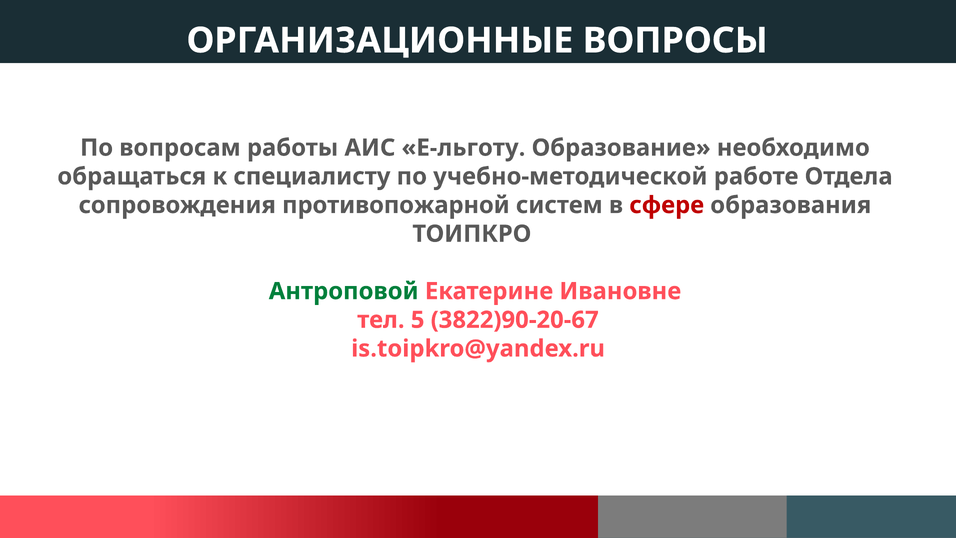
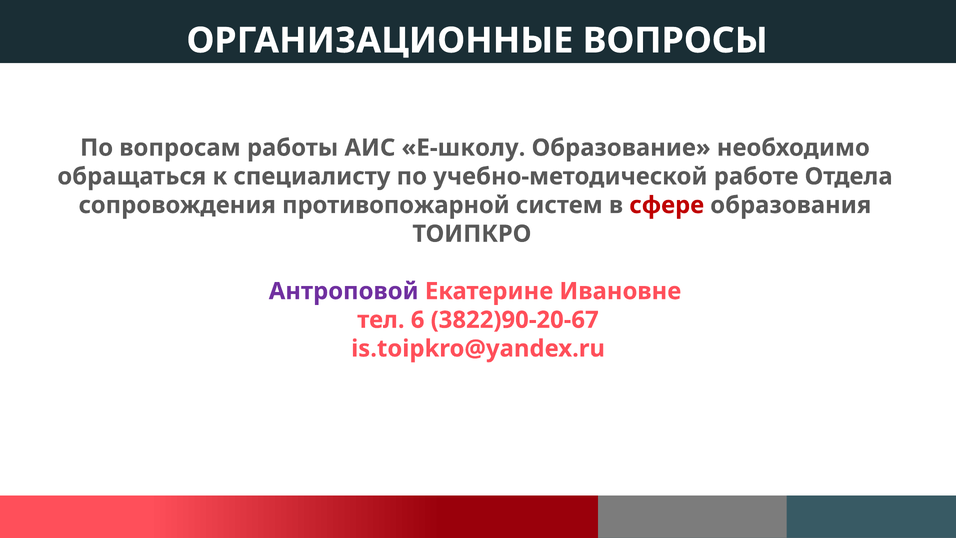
Е-льготу: Е-льготу -> Е-школу (463, 148)
Антроповой colour: green -> purple (344, 291)
5: 5 -> 6 (418, 320)
